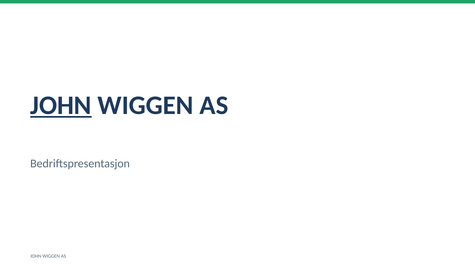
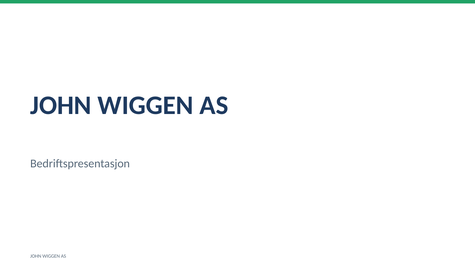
JOHN underline: present -> none (61, 105)
